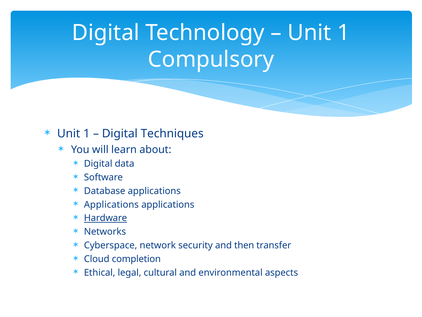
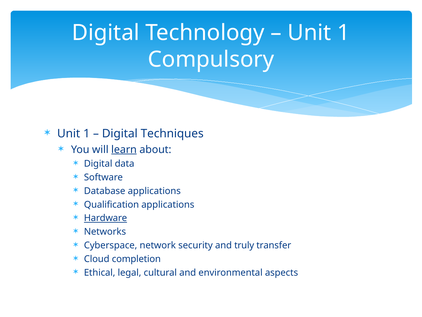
learn underline: none -> present (124, 149)
Applications: Applications -> Qualification (111, 204)
then: then -> truly (244, 245)
